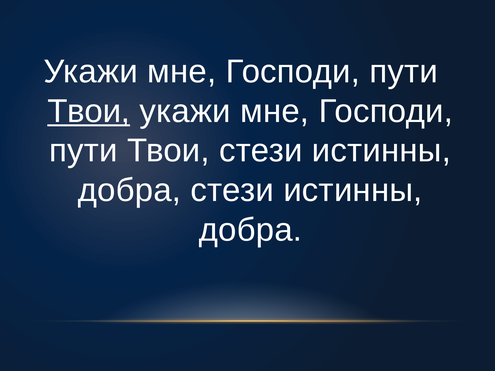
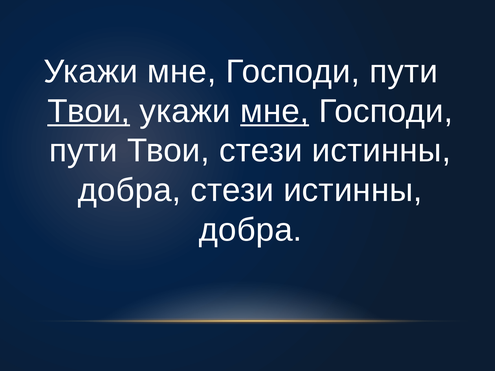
мне underline: none -> present (275, 111)
